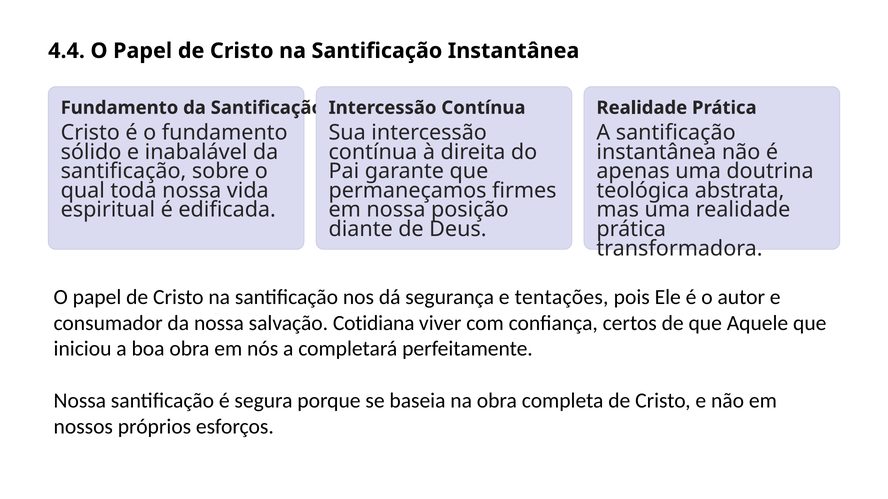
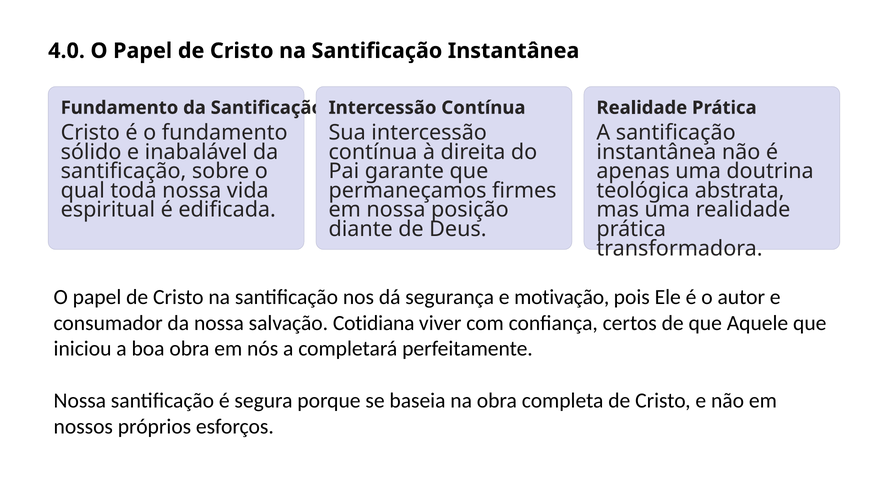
4.4: 4.4 -> 4.0 (67, 51)
tentações: tentações -> motivação (562, 297)
